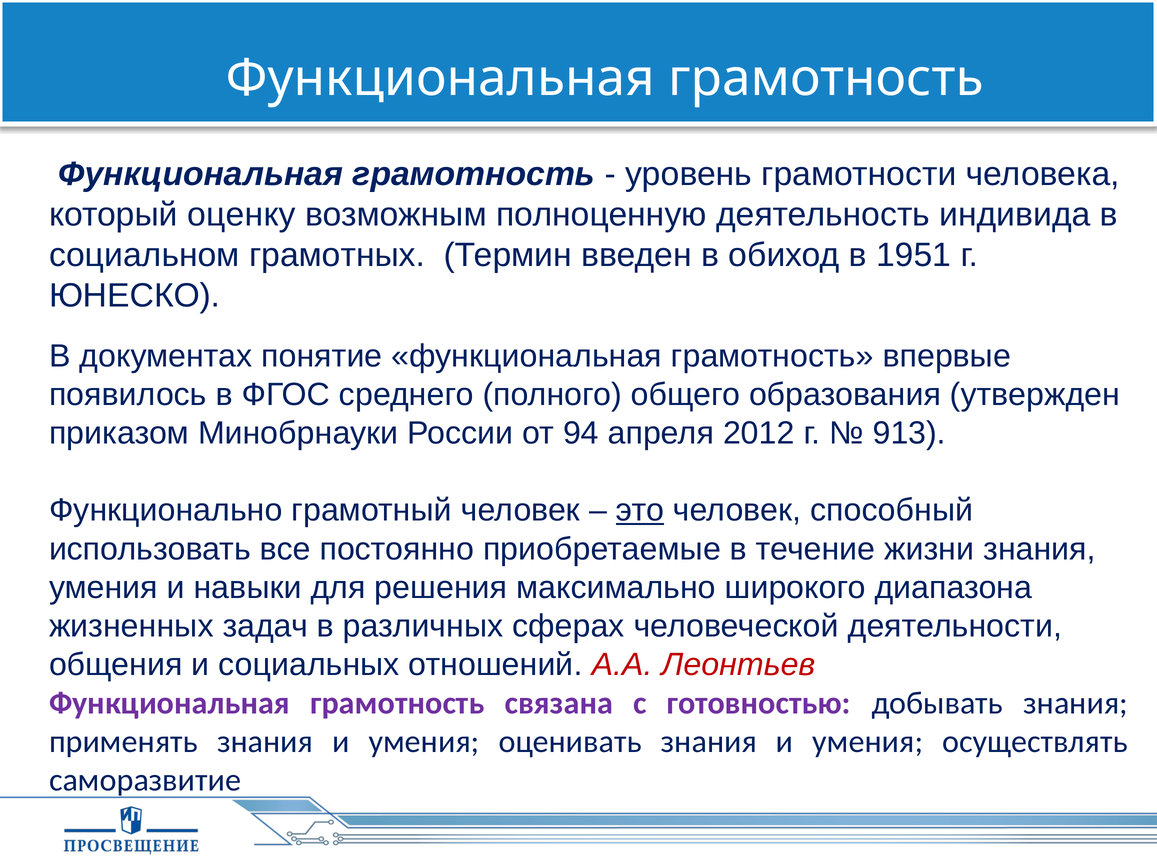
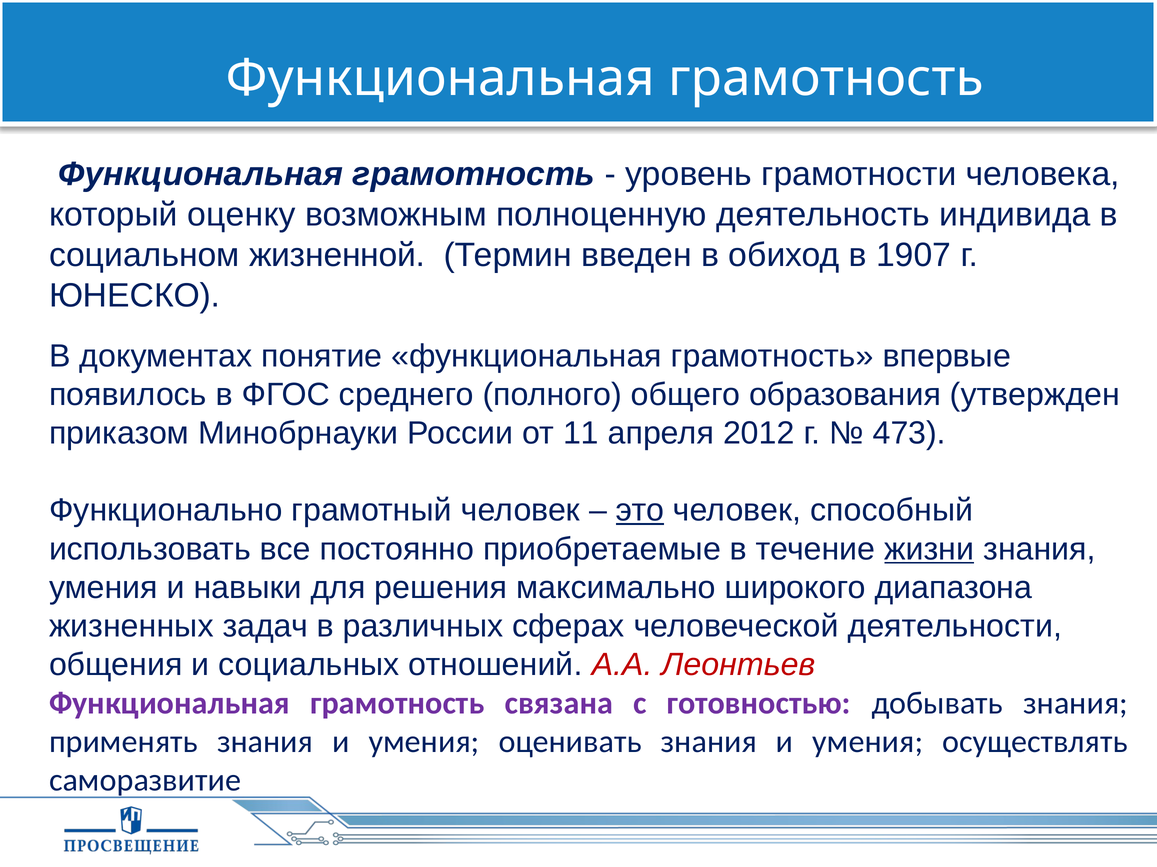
грамотных: грамотных -> жизненной (337, 255)
1951: 1951 -> 1907 (914, 255)
94: 94 -> 11 (581, 434)
913: 913 -> 473 (909, 434)
жизни underline: none -> present (929, 549)
